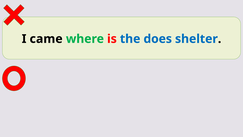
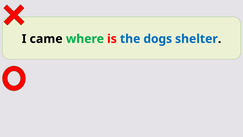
does: does -> dogs (158, 39)
